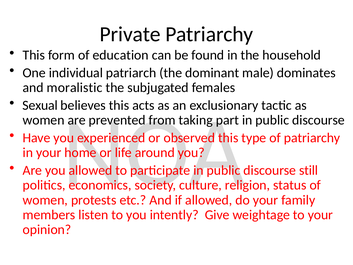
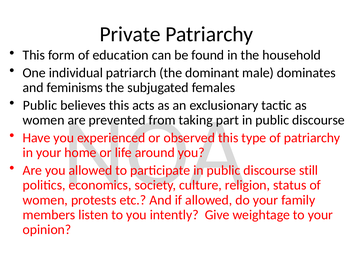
moralistic: moralistic -> feminisms (75, 88)
Sexual: Sexual -> Public (40, 105)
